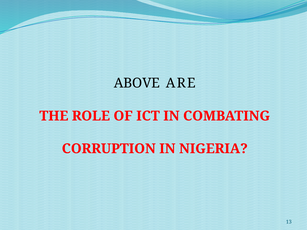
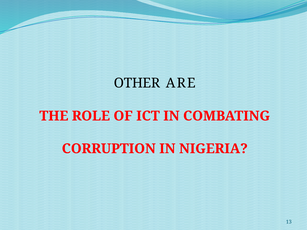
ABOVE: ABOVE -> OTHER (137, 83)
